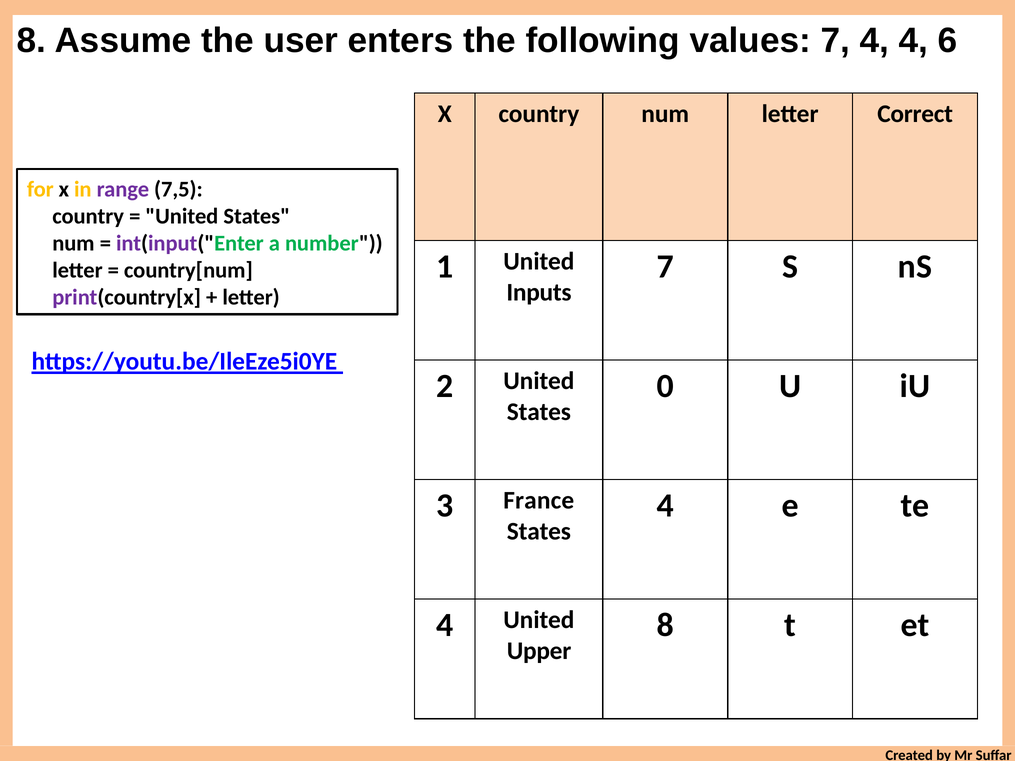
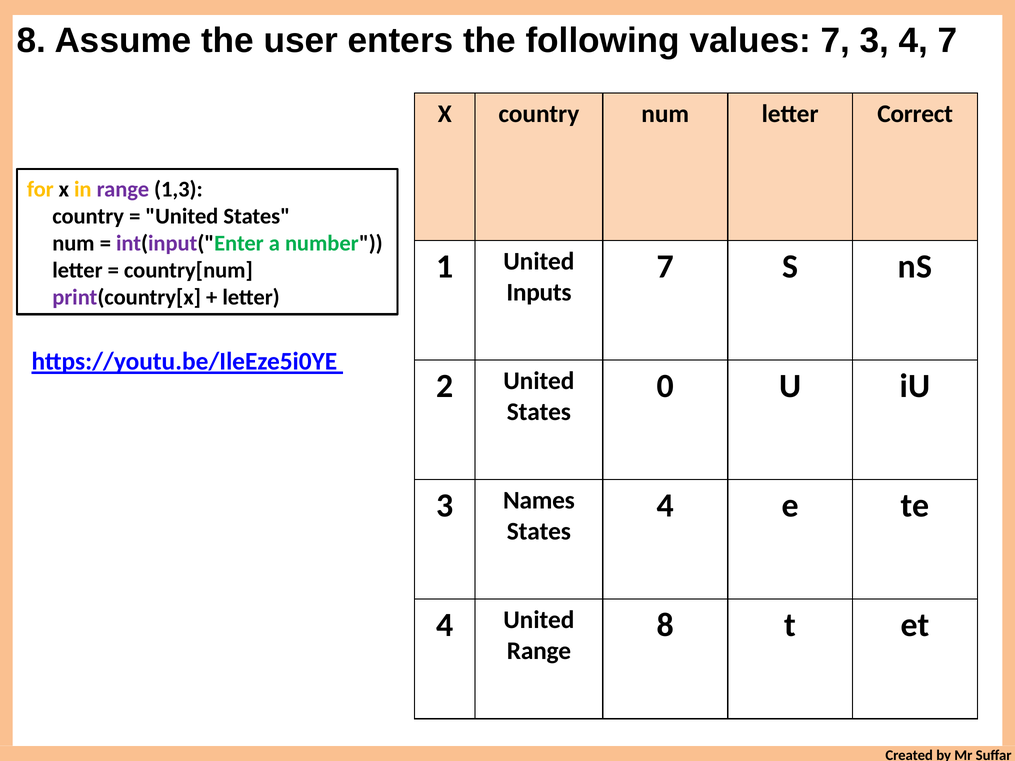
7 4: 4 -> 3 (874, 41)
4 6: 6 -> 7 (948, 41)
7,5: 7,5 -> 1,3 (178, 189)
France: France -> Names (539, 501)
Upper: Upper -> Range (539, 651)
